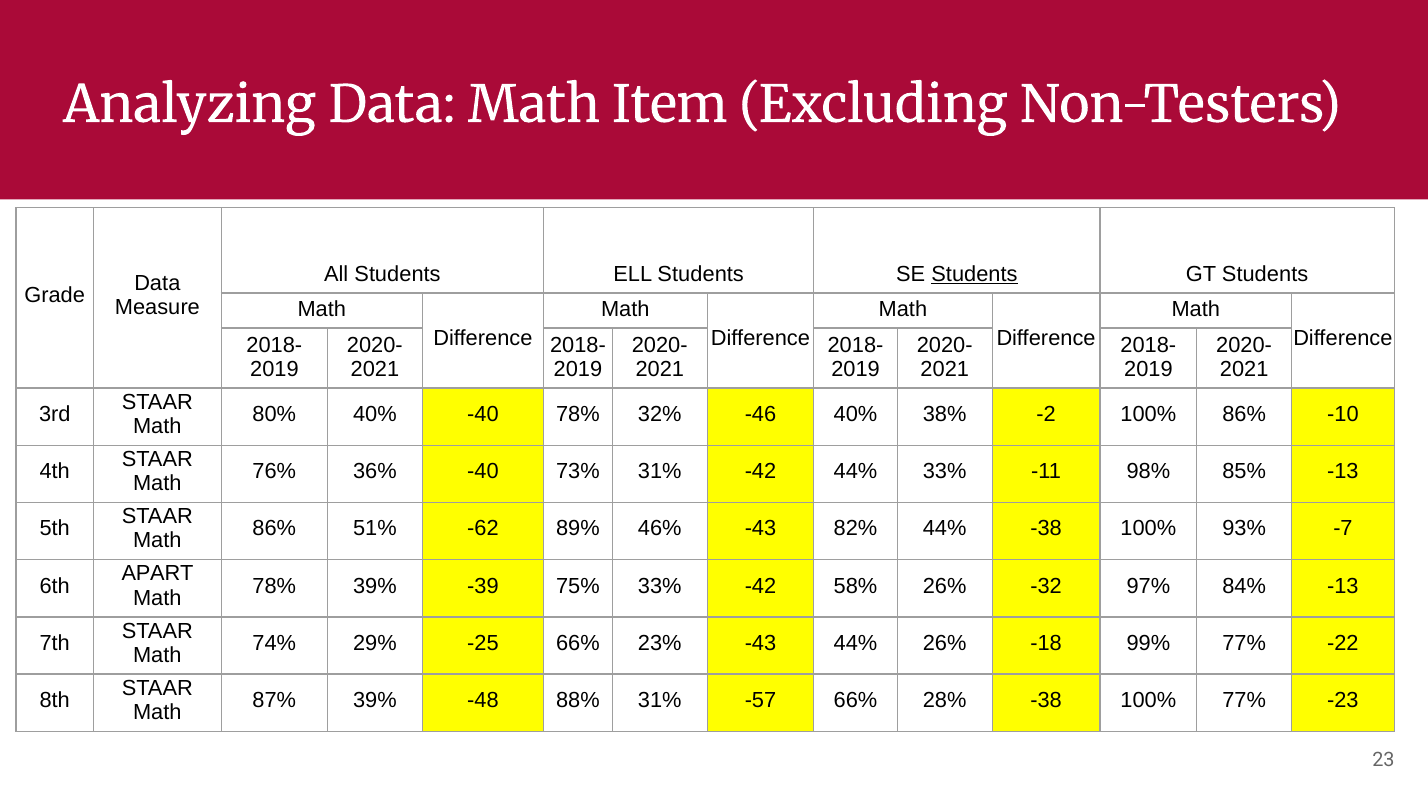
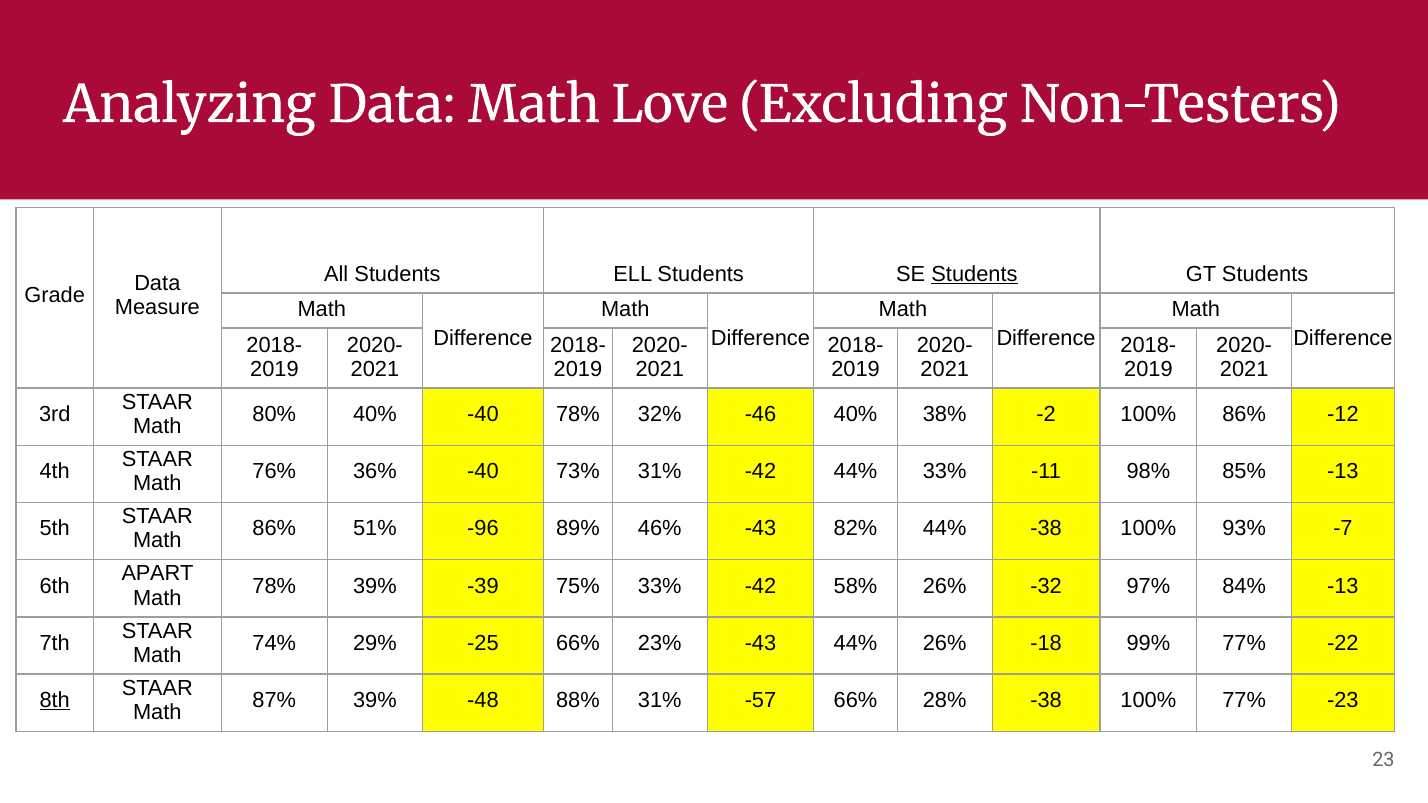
Item: Item -> Love (670, 105)
-10: -10 -> -12 (1343, 414)
-62: -62 -> -96 (483, 529)
8th underline: none -> present (55, 701)
